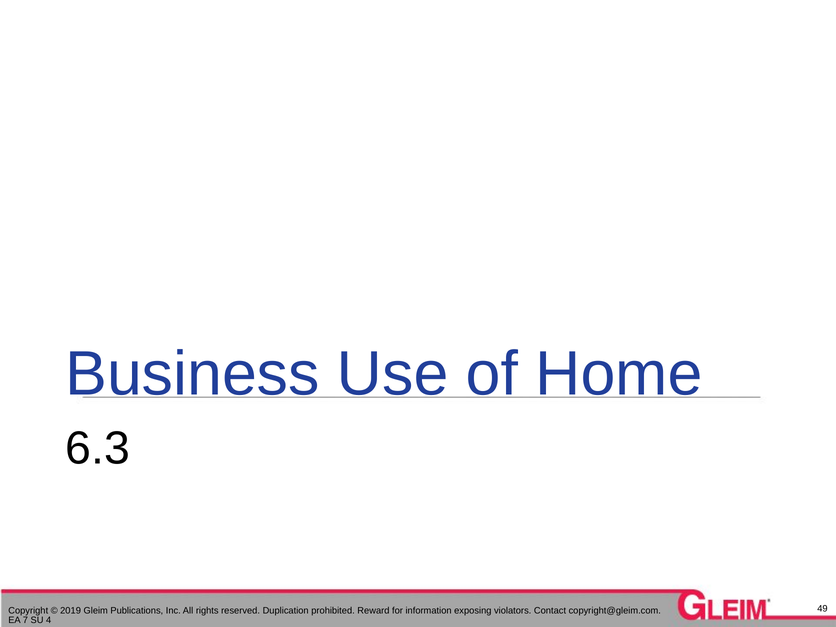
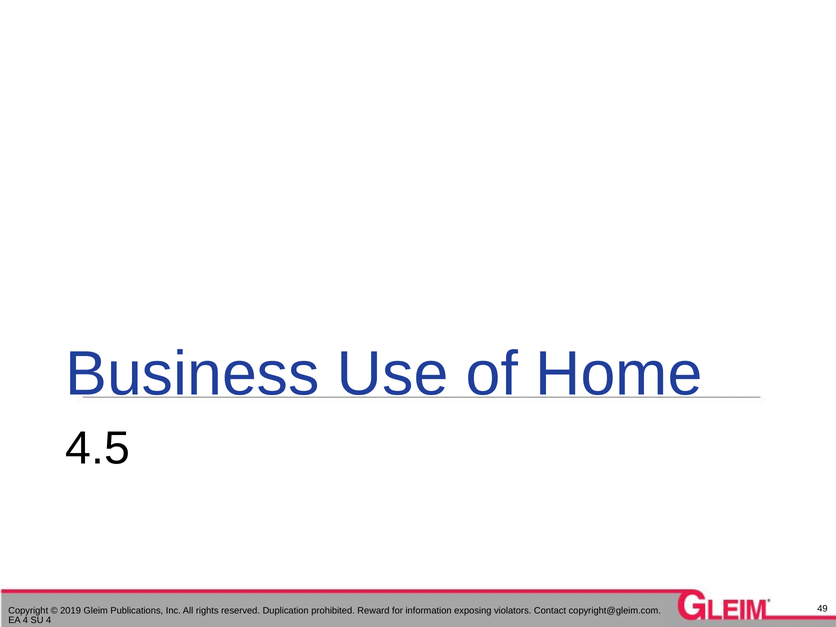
6.3: 6.3 -> 4.5 (98, 449)
EA 7: 7 -> 4 (25, 620)
